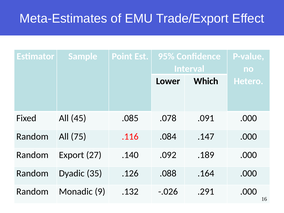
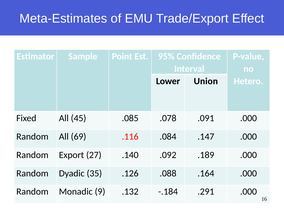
Which: Which -> Union (206, 81)
75: 75 -> 69 (79, 137)
-.026: -.026 -> -.184 (168, 192)
